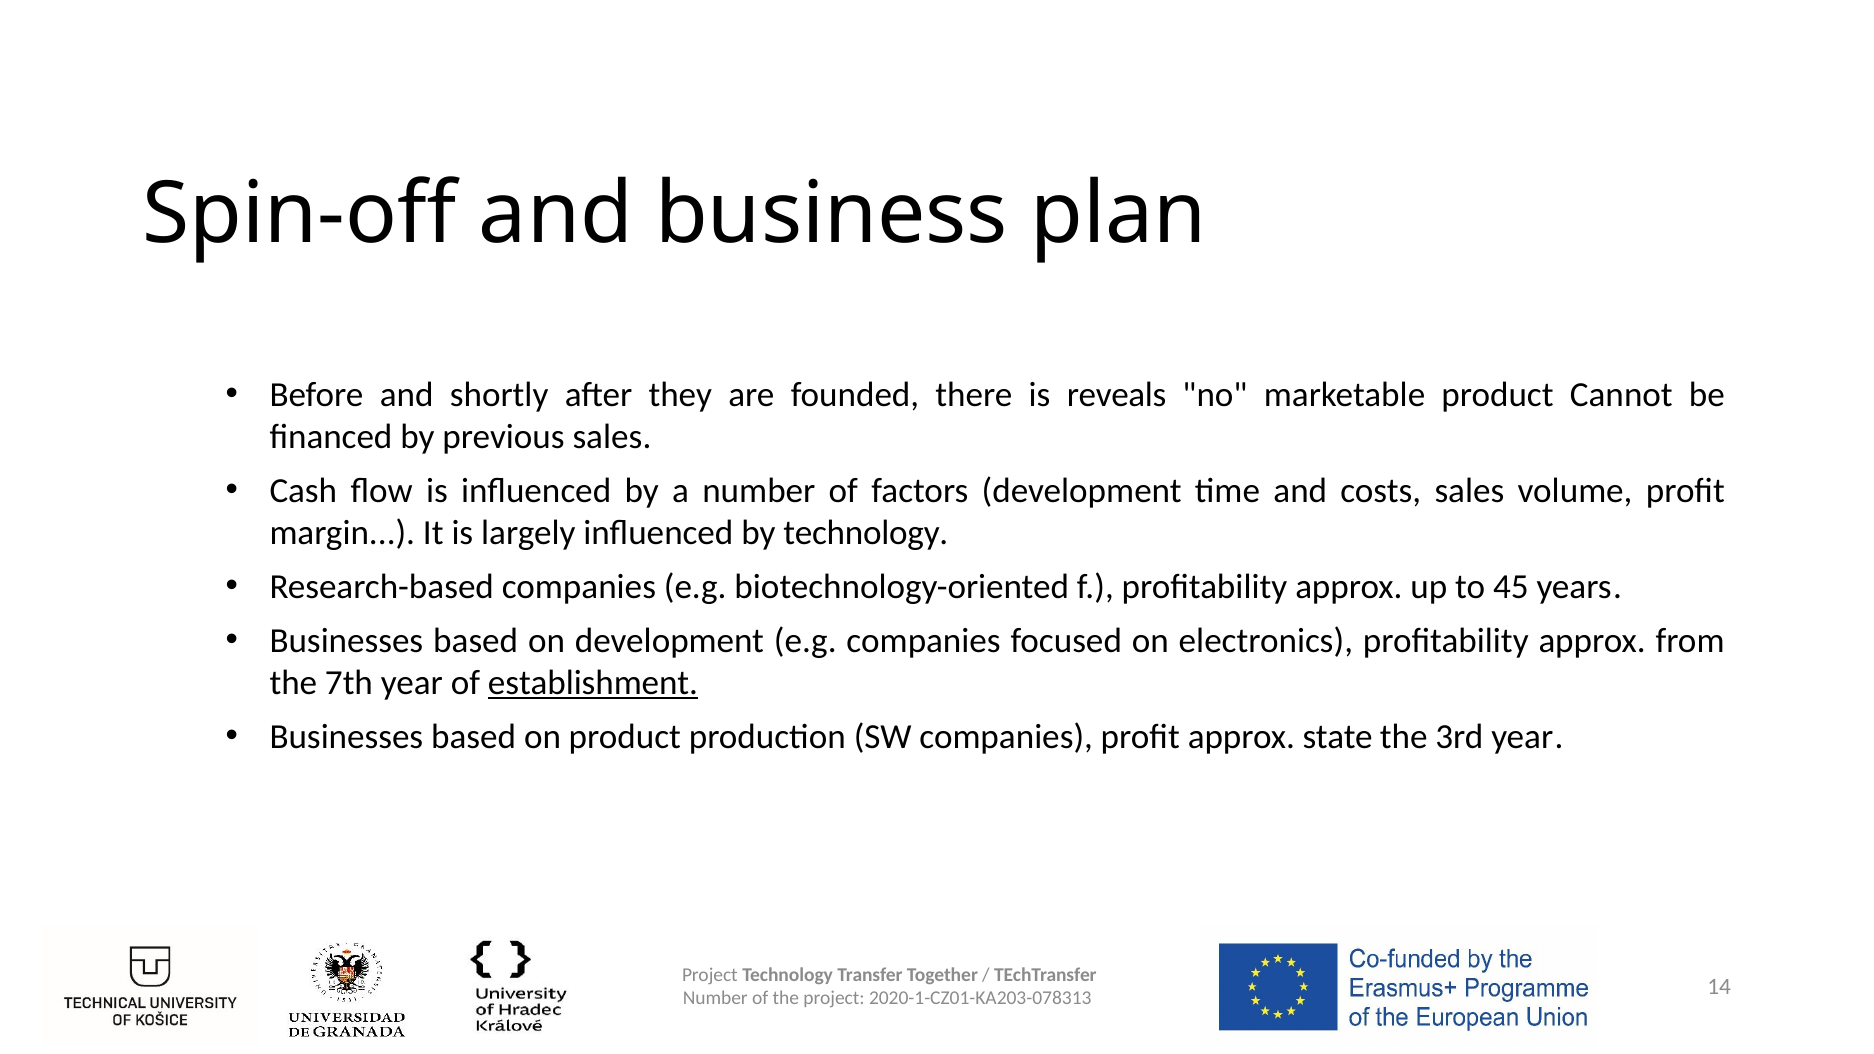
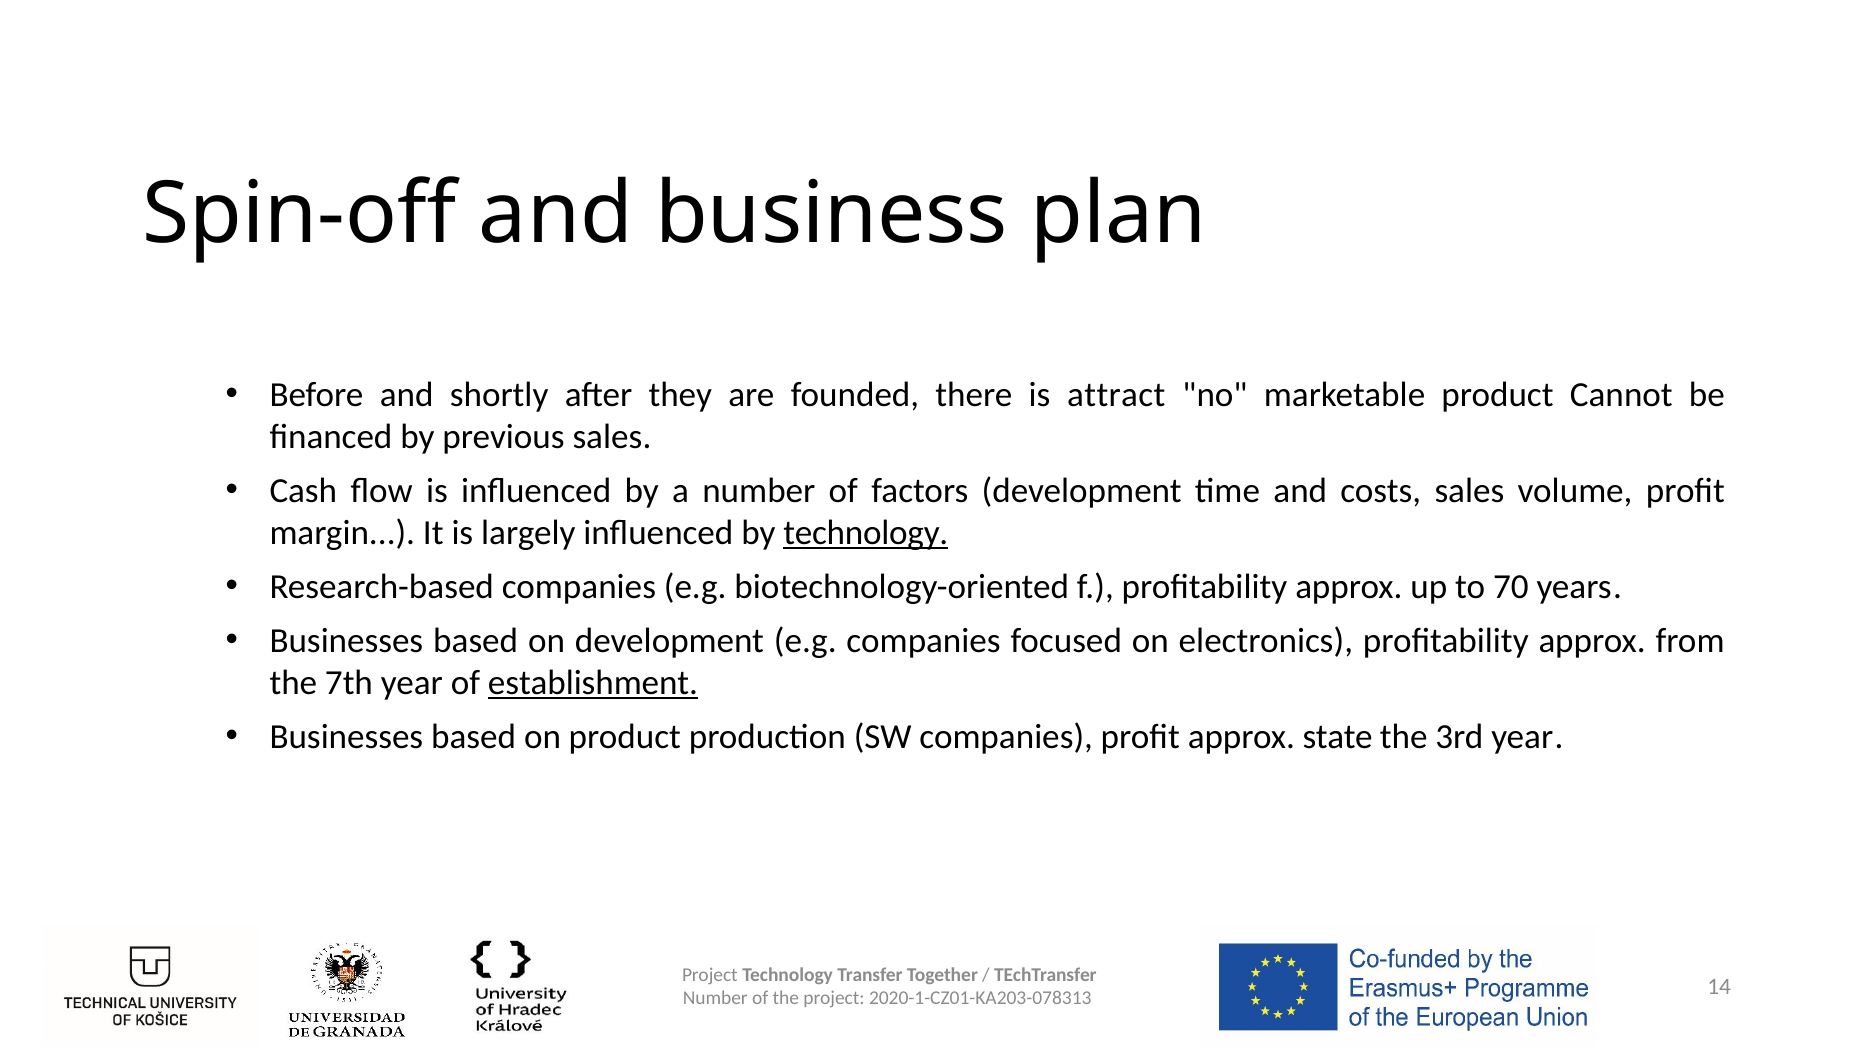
reveals: reveals -> attract (1116, 395)
technology underline: none -> present (866, 533)
45: 45 -> 70 (1511, 587)
